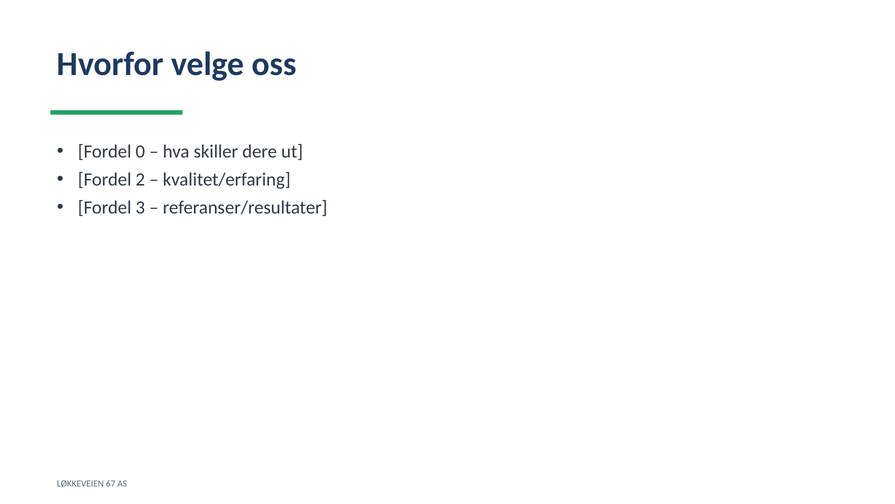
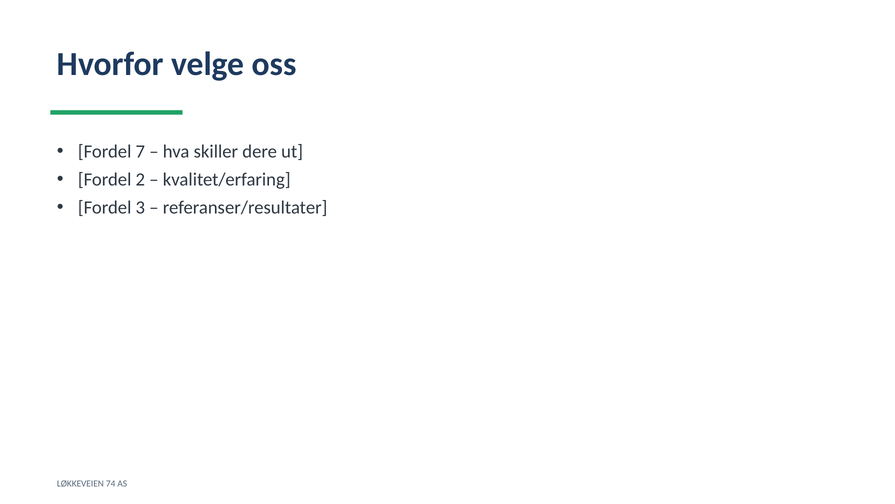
0: 0 -> 7 (140, 152)
67: 67 -> 74 (111, 483)
